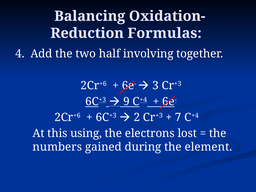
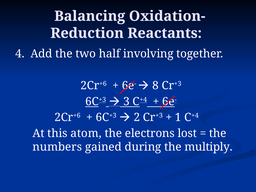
Formulas: Formulas -> Reactants (165, 33)
3: 3 -> 8 (155, 86)
9: 9 -> 3 (126, 102)
7: 7 -> 1 (178, 117)
using: using -> atom (86, 133)
element: element -> multiply (209, 147)
